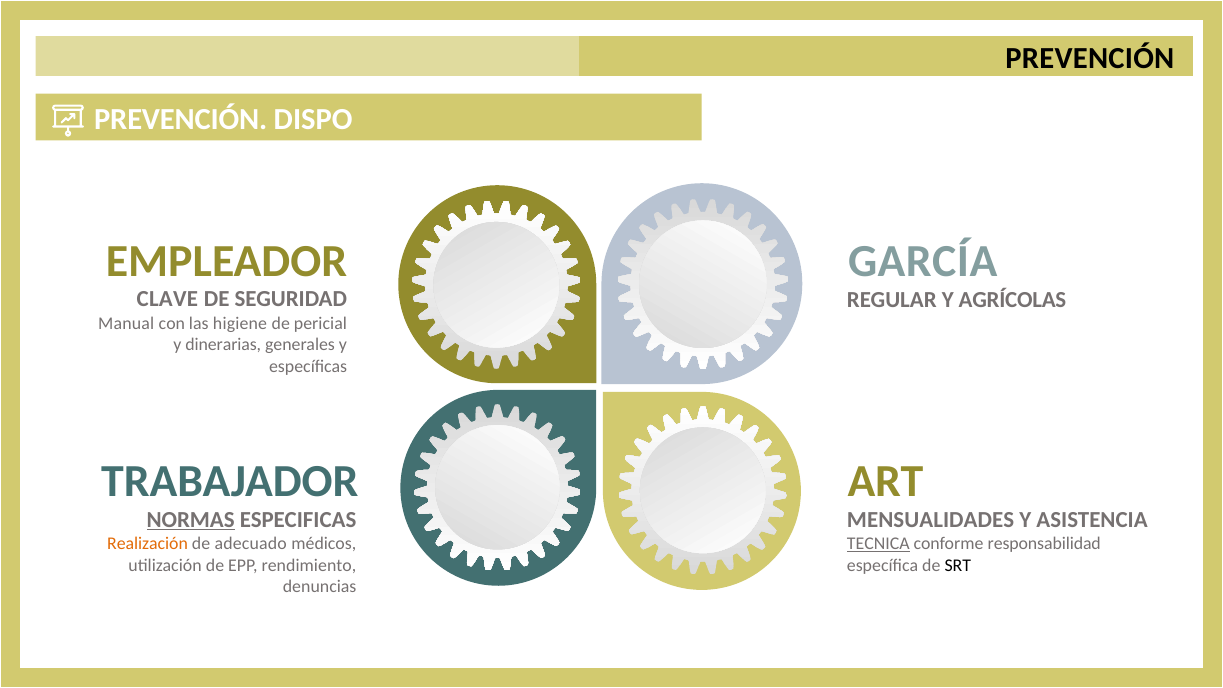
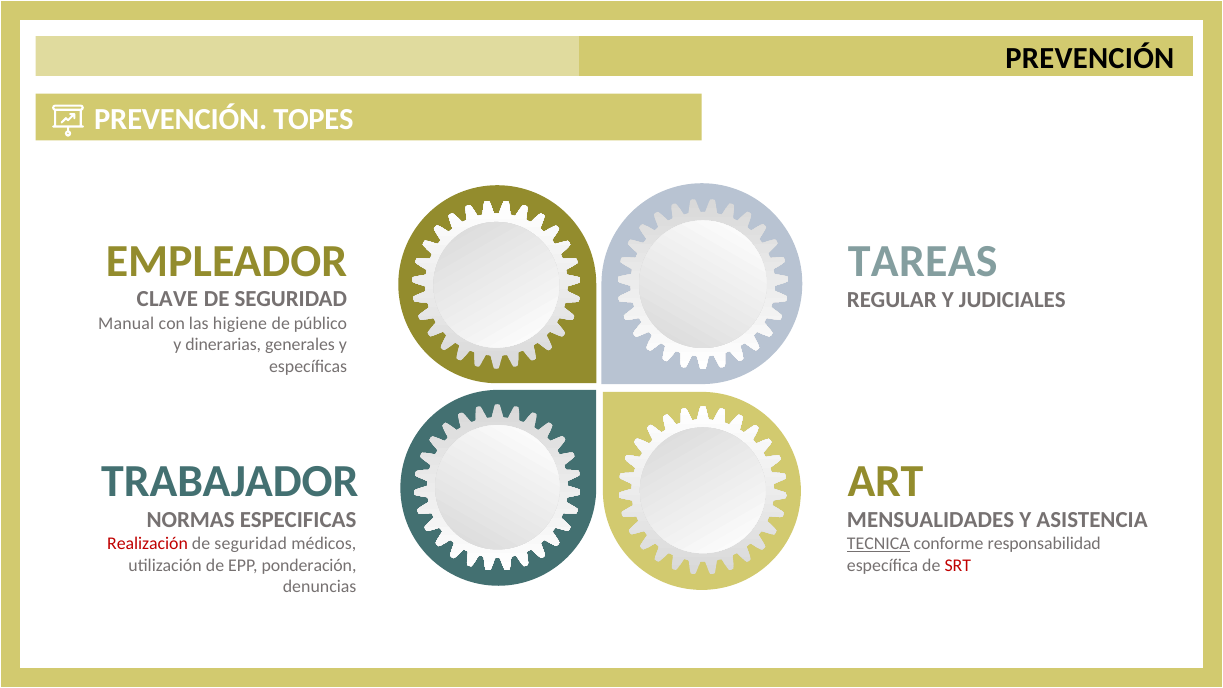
DISPO: DISPO -> TOPES (313, 119)
GARCÍA: GARCÍA -> TAREAS (923, 261)
AGRÍCOLAS: AGRÍCOLAS -> JUDICIALES (1012, 300)
pericial: pericial -> público (320, 323)
NORMAS underline: present -> none (191, 520)
Realización colour: orange -> red (148, 544)
adecuado: adecuado -> seguridad (251, 544)
rendimiento: rendimiento -> ponderación (309, 565)
SRT colour: black -> red (958, 565)
